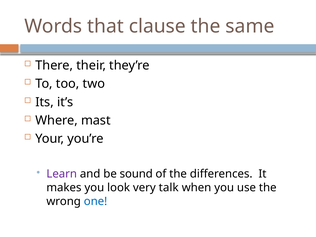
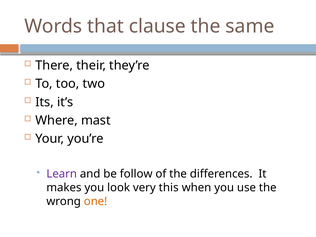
sound: sound -> follow (136, 174)
talk: talk -> this (169, 188)
one colour: blue -> orange (96, 201)
